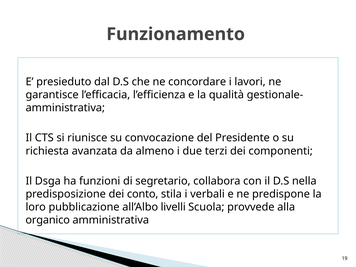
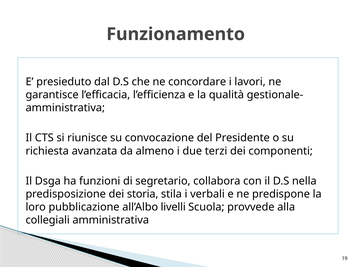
conto: conto -> storia (143, 194)
organico: organico -> collegiali (48, 220)
